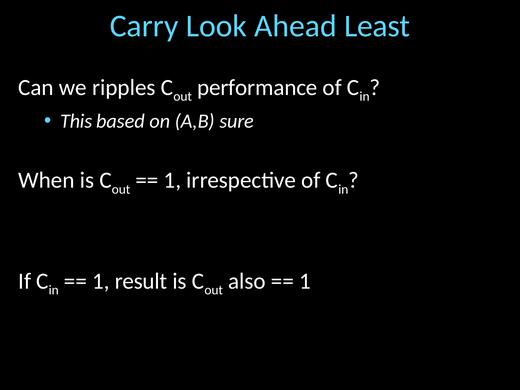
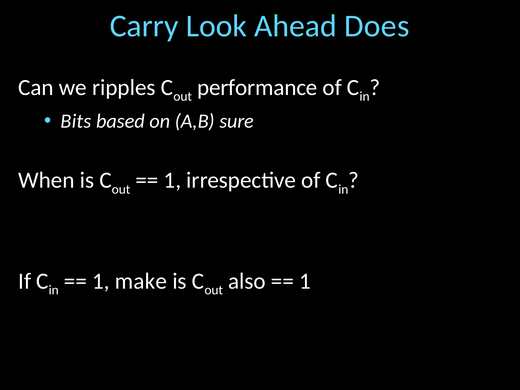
Least: Least -> Does (377, 26)
This: This -> Bits (76, 121)
result: result -> make (141, 281)
